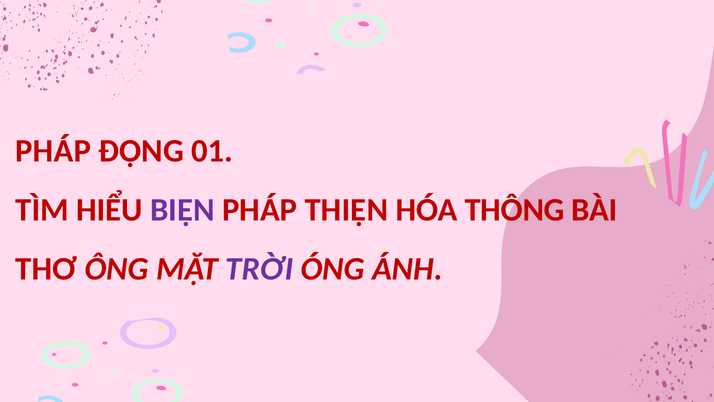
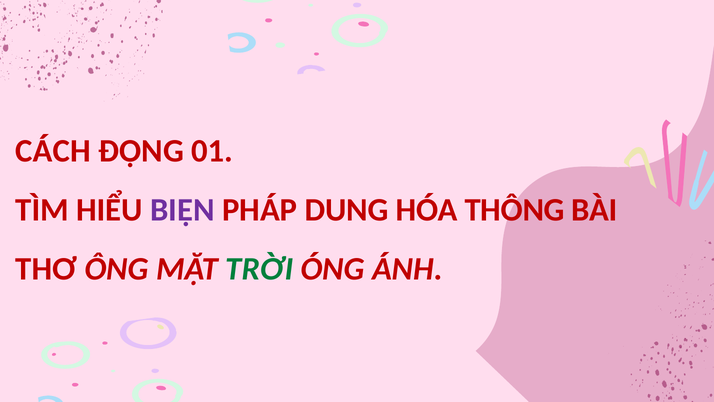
PHÁP: PHÁP -> CÁCH (53, 151)
THIỆN: THIỆN -> DUNG (347, 210)
TRỜI colour: purple -> green (259, 269)
